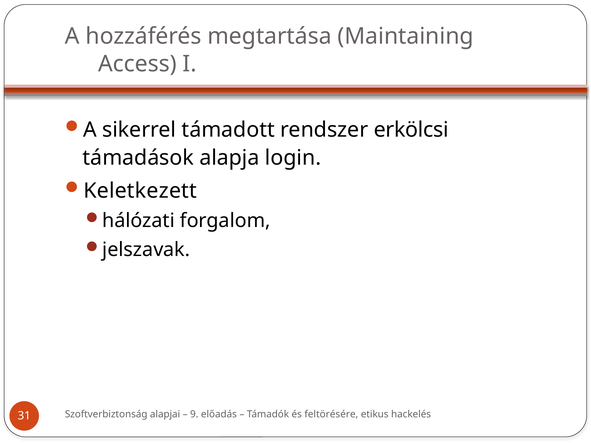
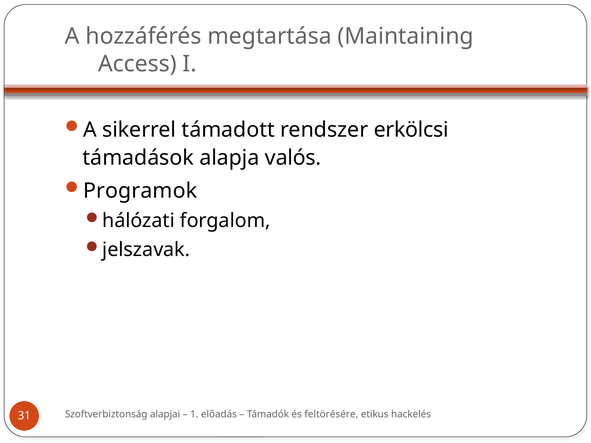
login: login -> valós (293, 158)
Keletkezett: Keletkezett -> Programok (140, 191)
9: 9 -> 1 (194, 414)
